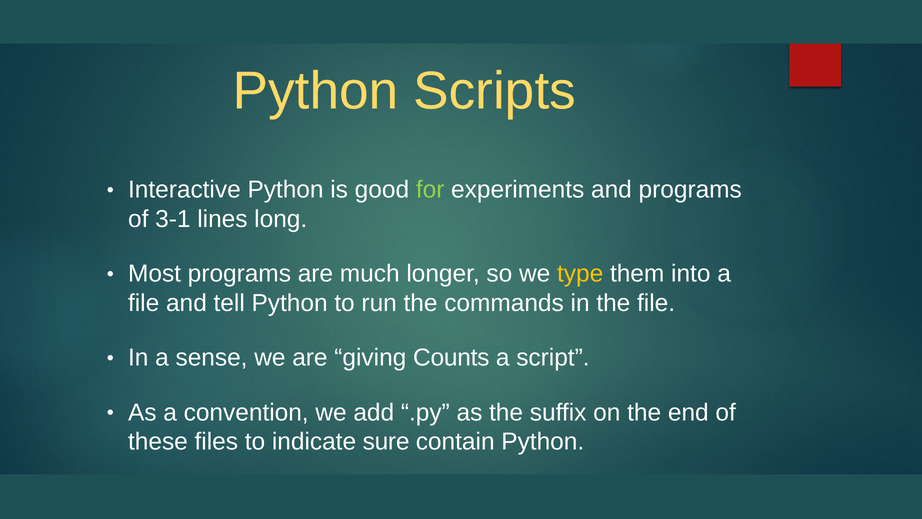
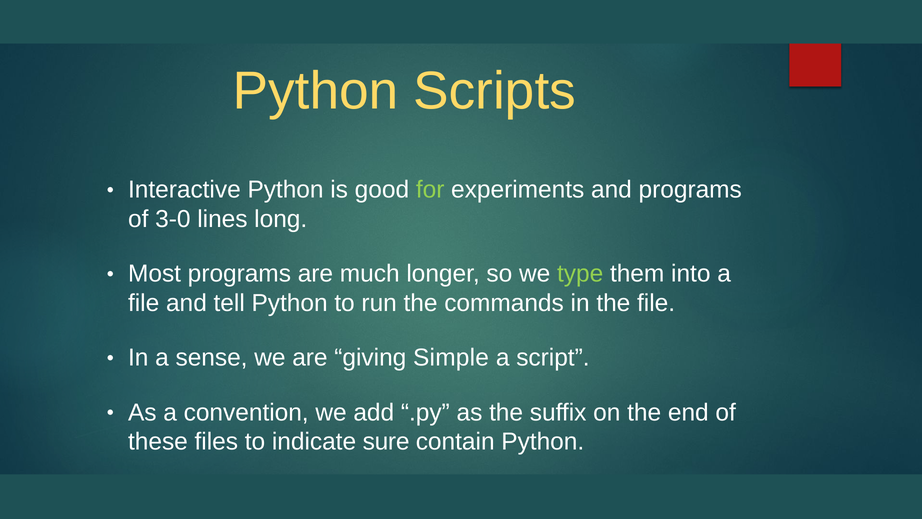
3-1: 3-1 -> 3-0 (173, 219)
type colour: yellow -> light green (580, 274)
Counts: Counts -> Simple (451, 358)
